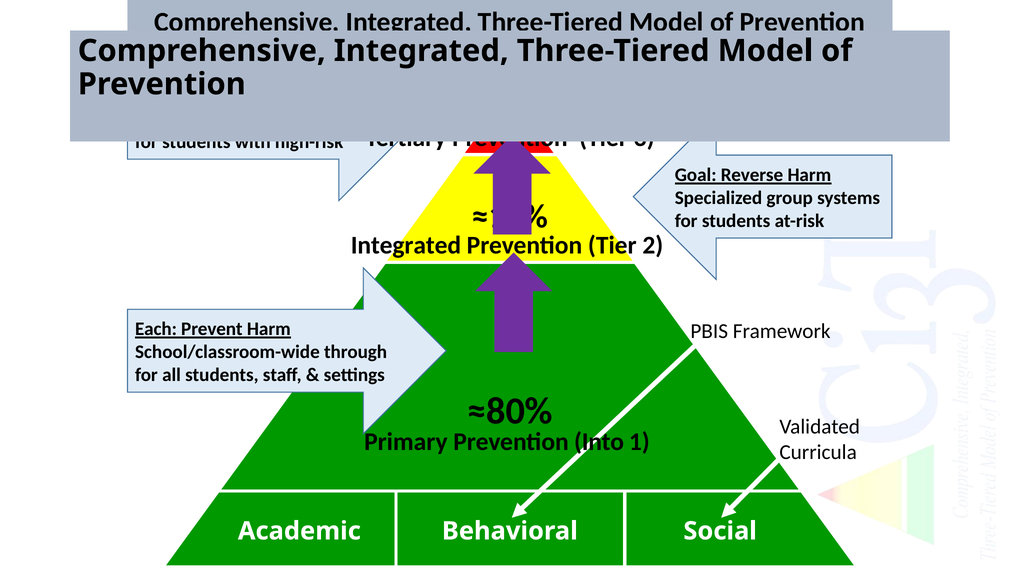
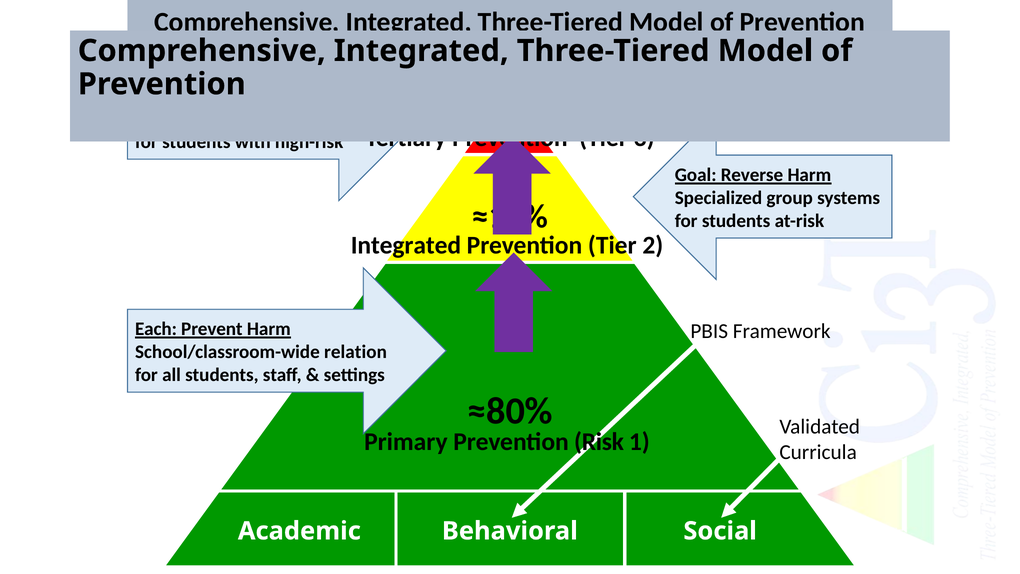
through: through -> relation (355, 352)
Into: Into -> Risk (599, 442)
